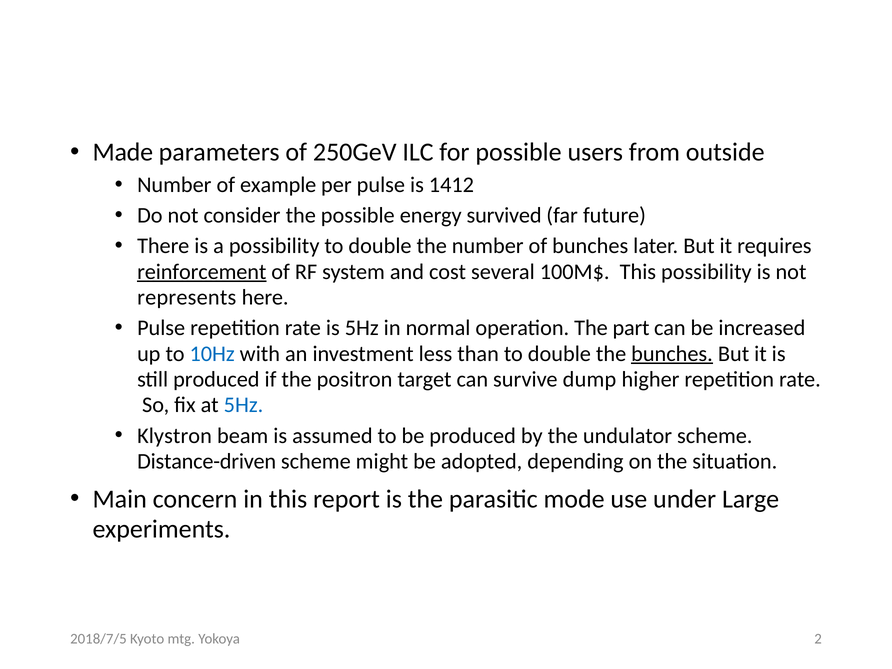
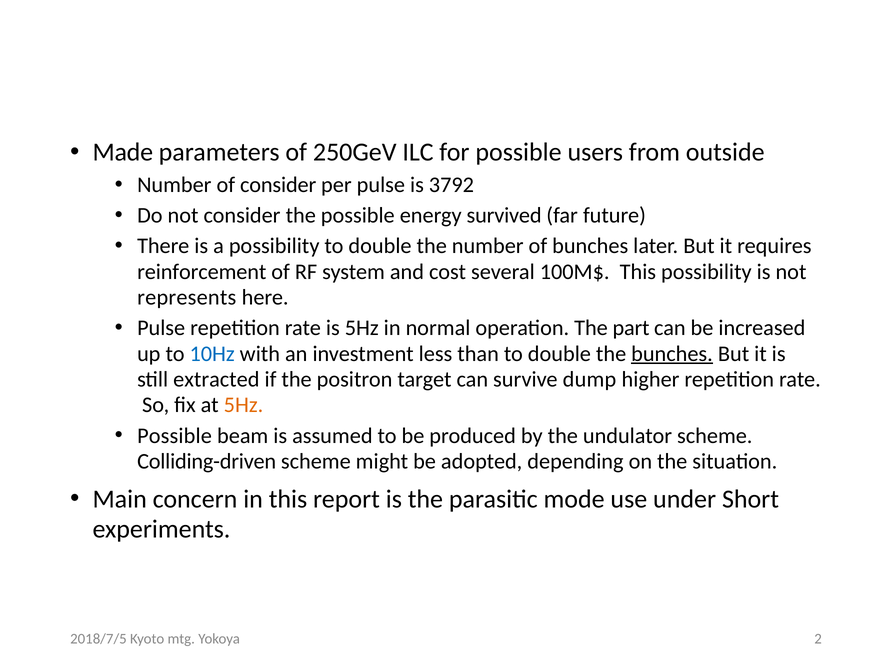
of example: example -> consider (278, 185)
1412: 1412 -> 3792 (451, 185)
reinforcement underline: present -> none (202, 272)
still produced: produced -> extracted (216, 379)
5Hz colour: blue -> orange (244, 405)
Klystron: Klystron -> Possible (174, 436)
Distance-driven: Distance-driven -> Colliding-driven (207, 461)
Large: Large -> Short (750, 499)
